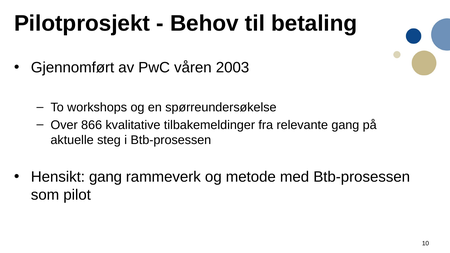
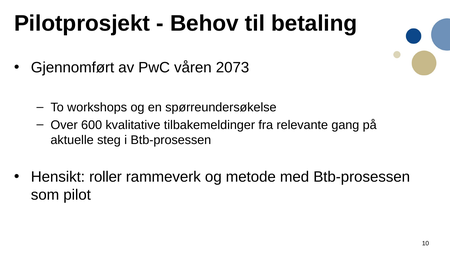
2003: 2003 -> 2073 (233, 68)
866: 866 -> 600 (92, 125)
Hensikt gang: gang -> roller (106, 177)
